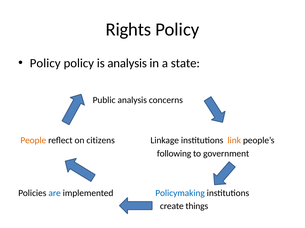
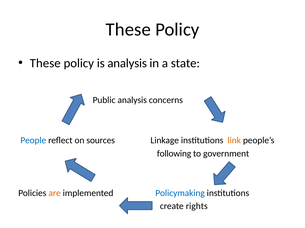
Rights: Rights -> These (128, 30)
Policy: Policy -> These (45, 63)
People colour: orange -> blue (33, 141)
citizens: citizens -> sources (101, 141)
are colour: blue -> orange (55, 194)
things: things -> rights (197, 207)
